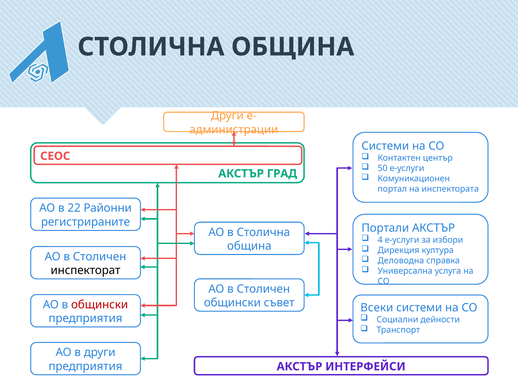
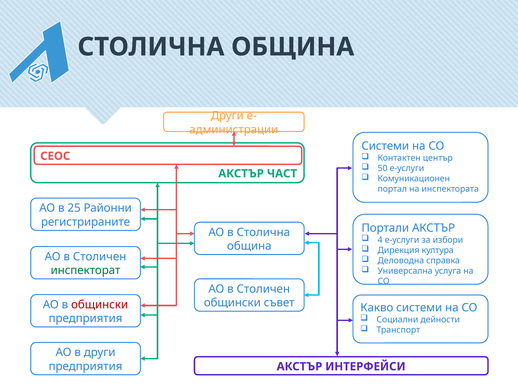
ГРАД: ГРАД -> ЧАСТ (282, 173)
22: 22 -> 25 (74, 208)
инспекторат colour: black -> green (86, 270)
Всеки: Всеки -> Какво (377, 307)
